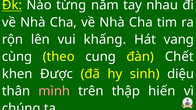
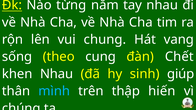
khấng: khấng -> chung (105, 40)
cùng: cùng -> sống (17, 57)
khen Được: Được -> Nhau (57, 74)
diệu: diệu -> giúp (181, 74)
mình colour: pink -> light blue (54, 91)
